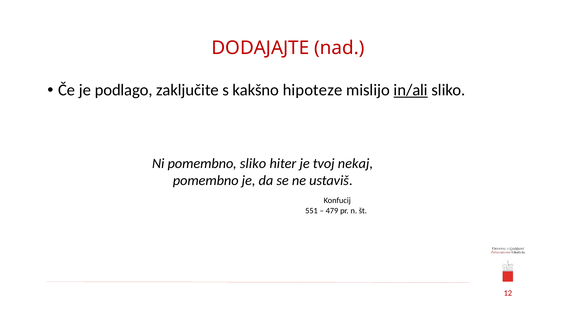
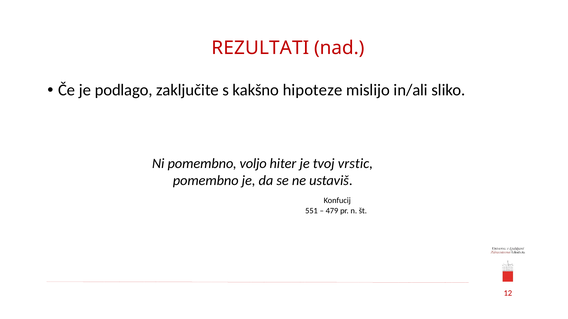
DODAJAJTE: DODAJAJTE -> REZULTATI (260, 48)
in/ali underline: present -> none (411, 90)
pomembno sliko: sliko -> voljo (253, 164)
nekaj: nekaj -> vrstic (355, 164)
